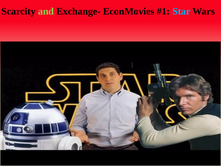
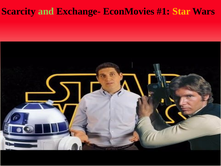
Star colour: light blue -> yellow (181, 11)
